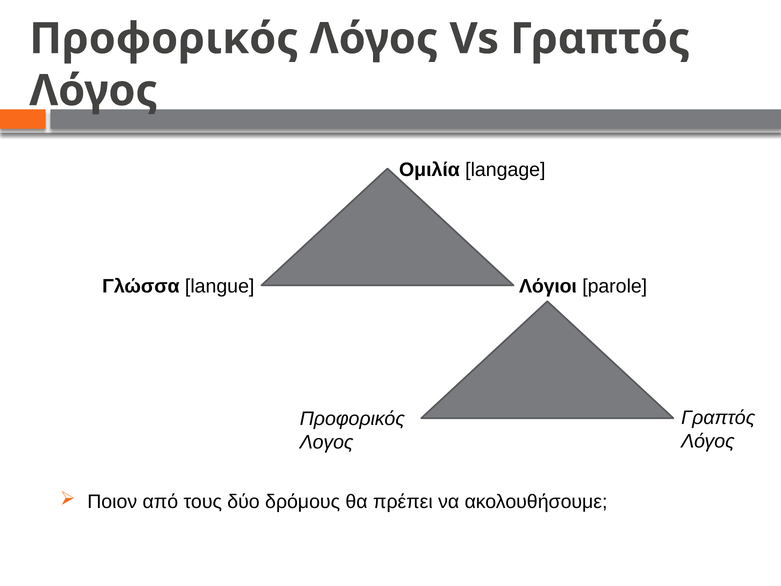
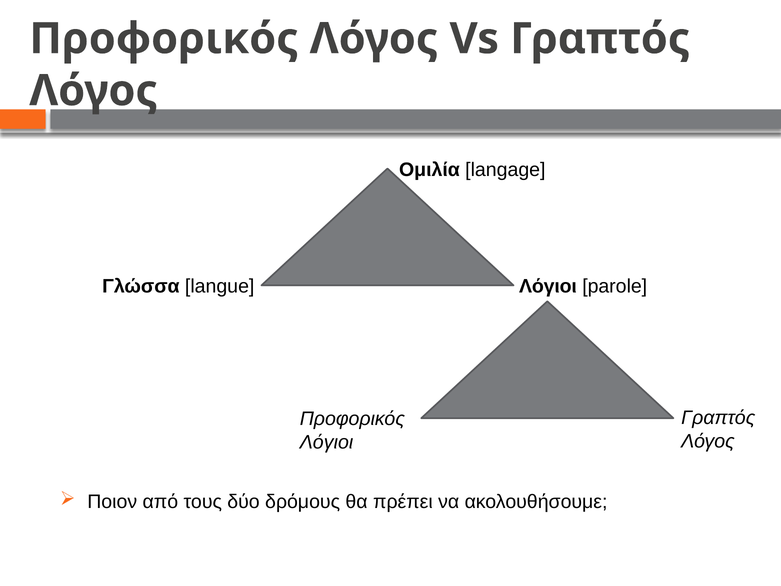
Λογος: Λογος -> Λόγιοι (327, 442)
